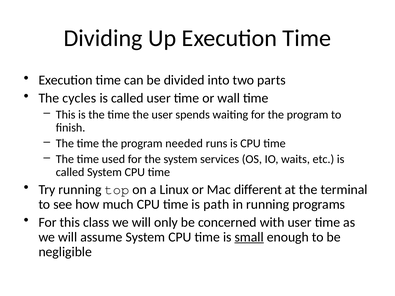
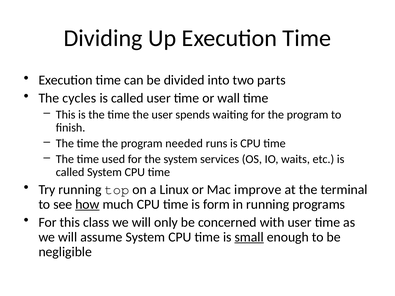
different: different -> improve (258, 190)
how underline: none -> present (87, 204)
path: path -> form (216, 204)
